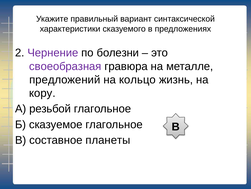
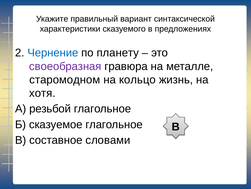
Чернение colour: purple -> blue (53, 53)
болезни: болезни -> планету (118, 53)
предложений: предложений -> старомодном (65, 79)
кору: кору -> хотя (42, 93)
планеты: планеты -> словами (108, 140)
